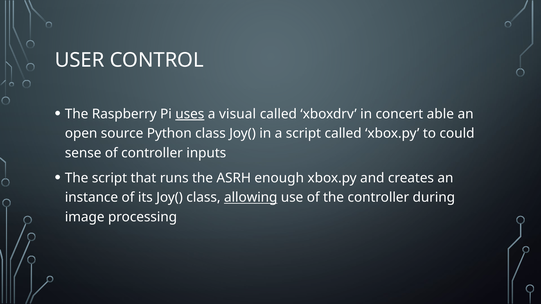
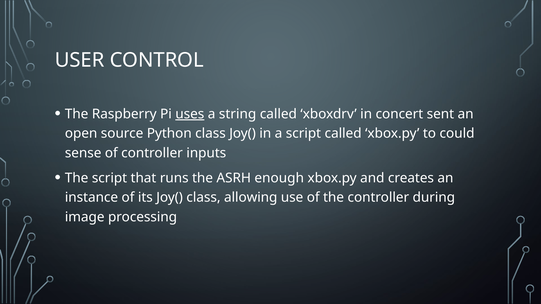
visual: visual -> string (238, 114)
able: able -> sent (440, 114)
allowing underline: present -> none (251, 198)
